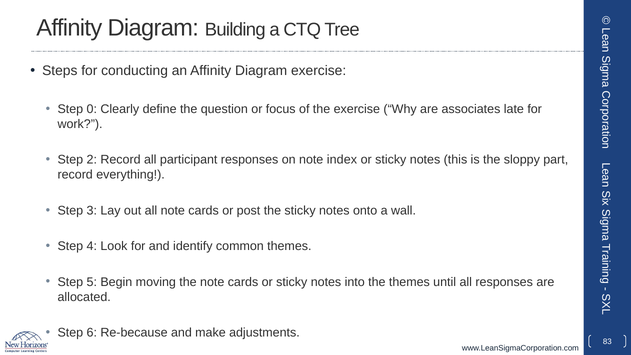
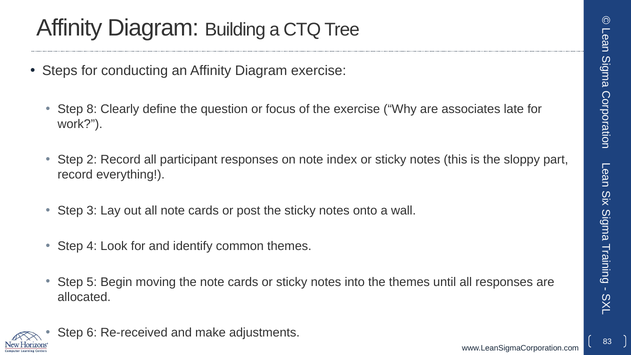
0: 0 -> 8 (92, 109)
Re-because: Re-because -> Re-received (134, 333)
